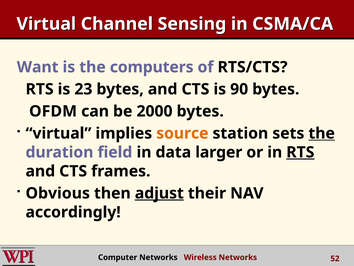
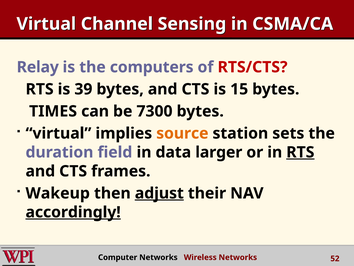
Want: Want -> Relay (38, 67)
RTS/CTS colour: black -> red (253, 67)
23: 23 -> 39 (83, 89)
90: 90 -> 15 (239, 89)
OFDM: OFDM -> TIMES (53, 111)
2000: 2000 -> 7300 (155, 111)
the underline: present -> none (322, 133)
Obvious: Obvious -> Wakeup (58, 193)
accordingly underline: none -> present (73, 212)
